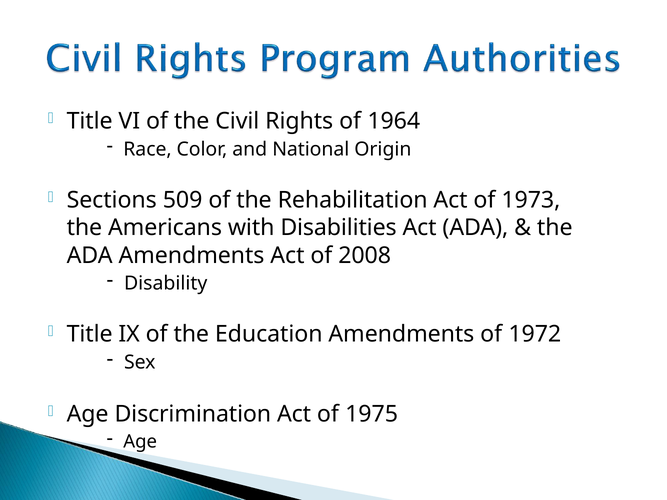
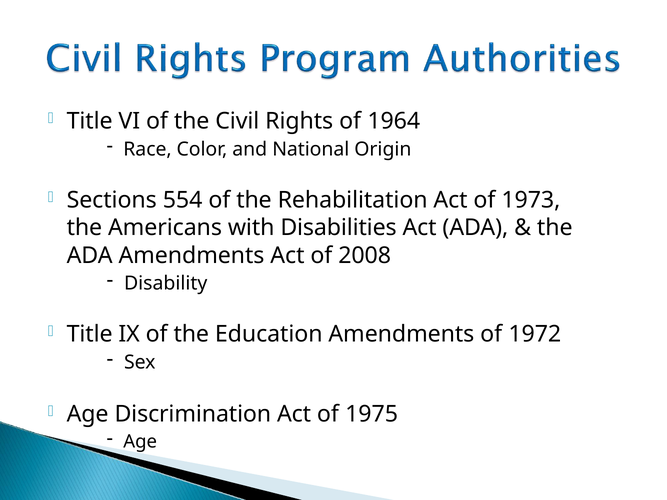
509: 509 -> 554 (183, 200)
